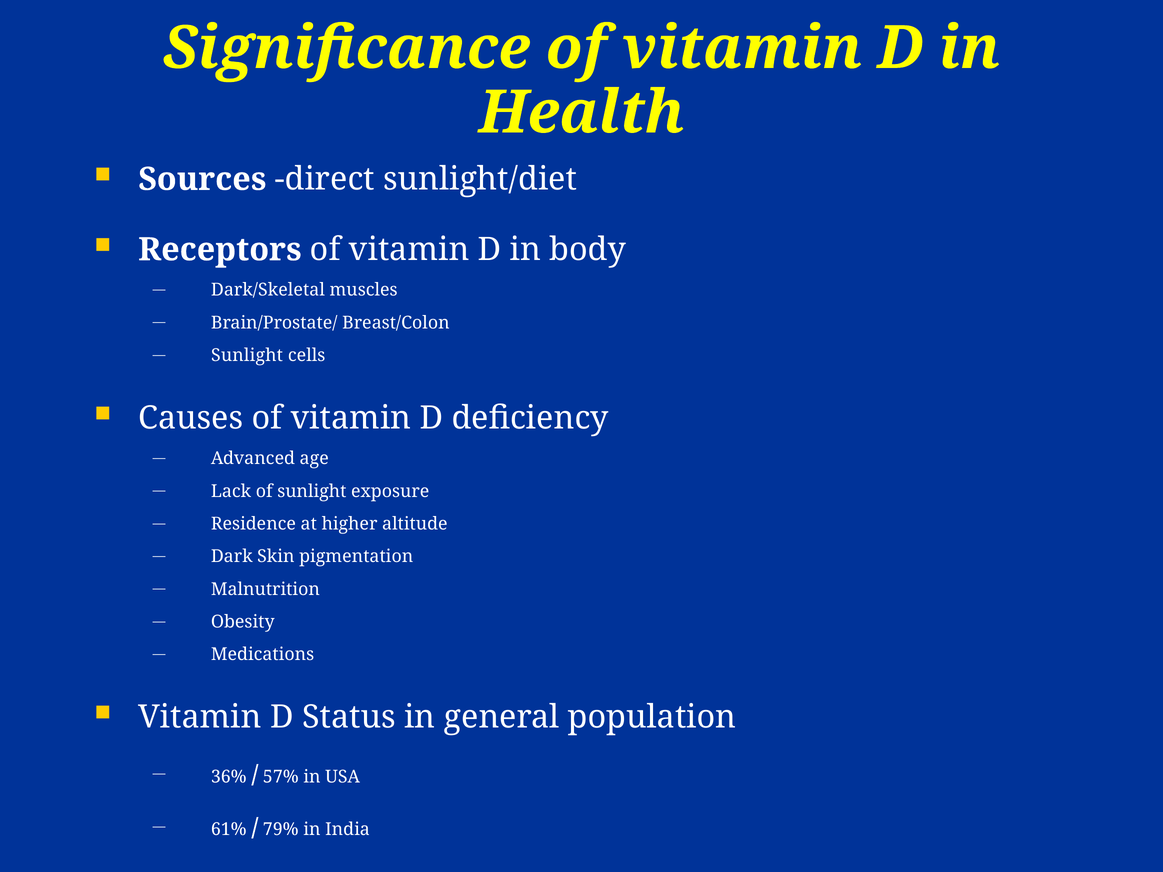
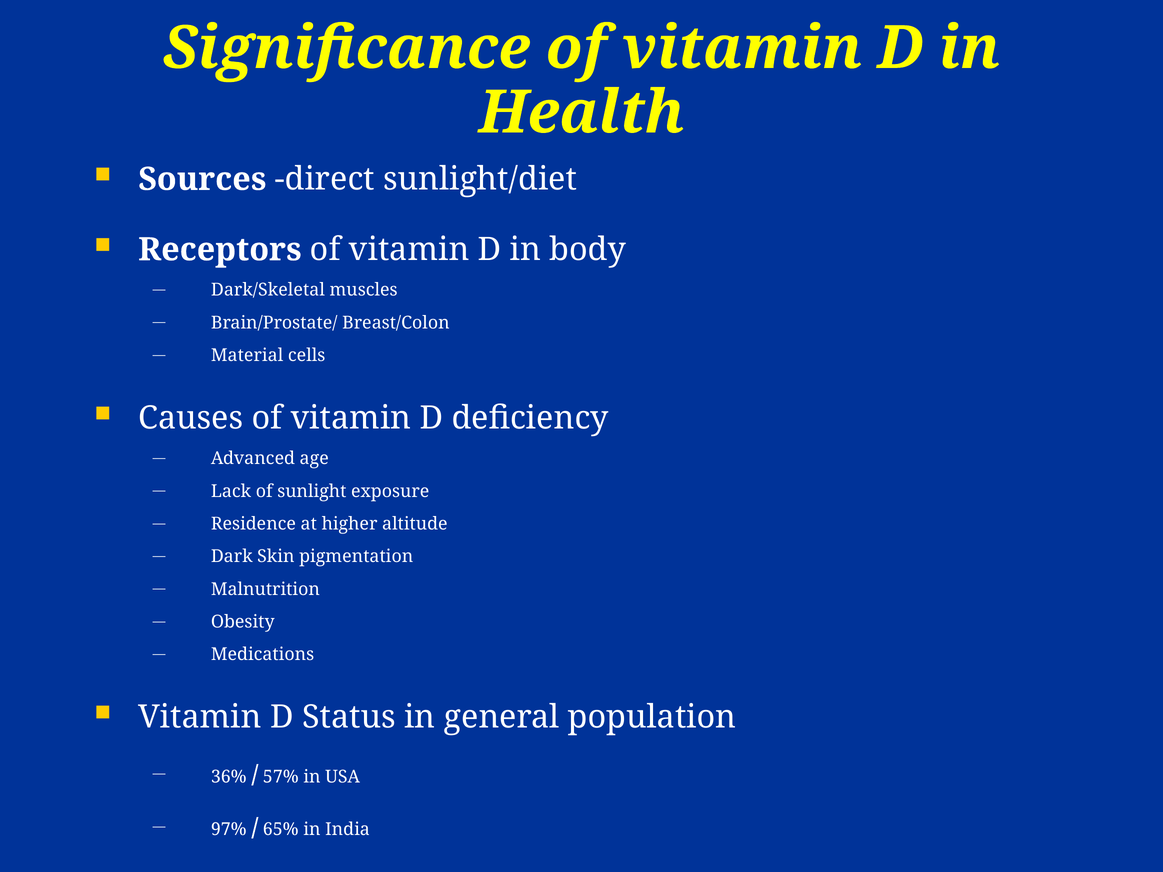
Sunlight: Sunlight -> Material (247, 355)
61%: 61% -> 97% (229, 830)
79%: 79% -> 65% (281, 830)
